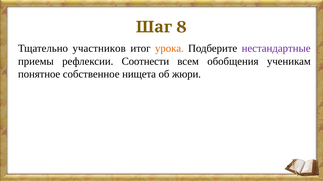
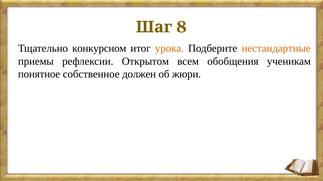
участников: участников -> конкурсном (99, 49)
нестандартные colour: purple -> orange (276, 49)
Соотнести: Соотнести -> Открытом (145, 61)
нищета: нищета -> должен (139, 74)
